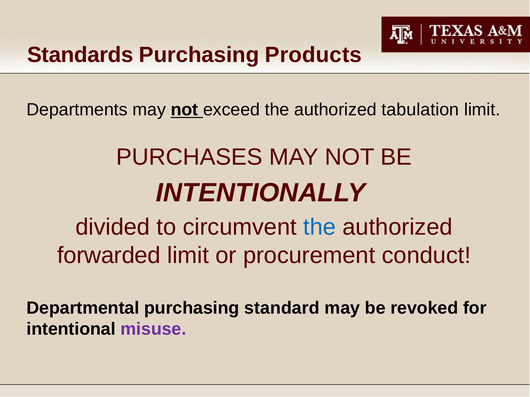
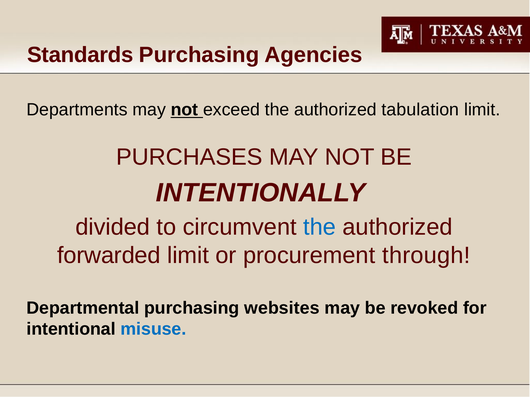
Products: Products -> Agencies (313, 55)
conduct: conduct -> through (426, 256)
standard: standard -> websites (282, 308)
misuse colour: purple -> blue (153, 330)
